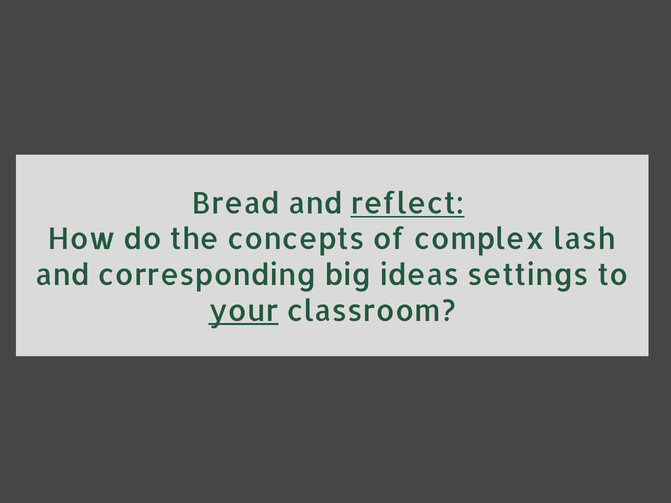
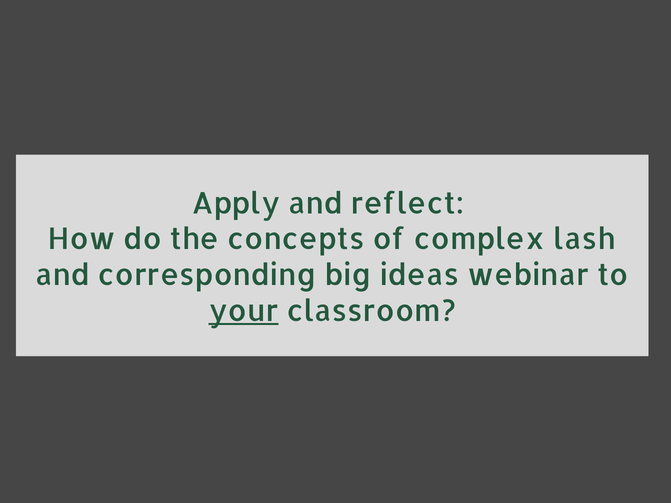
Bread: Bread -> Apply (236, 204)
reflect underline: present -> none (408, 204)
settings: settings -> webinar (528, 276)
